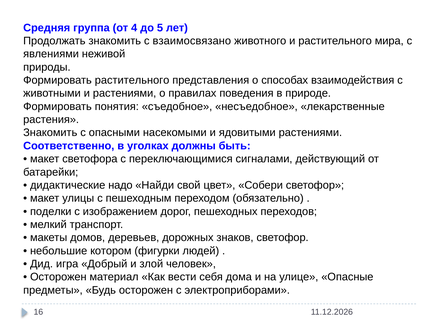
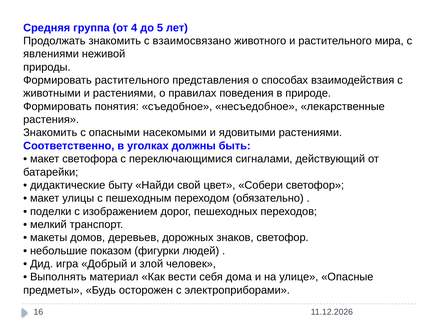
надо: надо -> быту (120, 185)
котором: котором -> показом (111, 251)
Осторожен: Осторожен -> Выполнять (58, 277)
